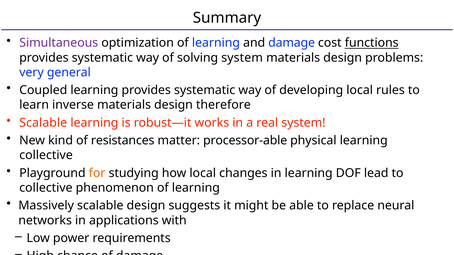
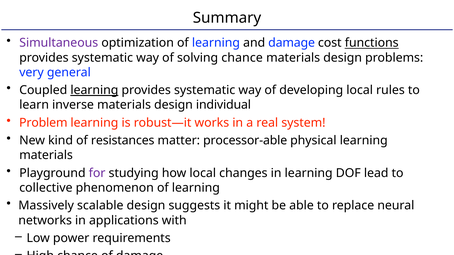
solving system: system -> chance (242, 58)
learning underline: none -> present (94, 90)
therefore: therefore -> individual (223, 105)
Scalable: Scalable -> Problem (43, 123)
collective: collective -> materials (46, 155)
for colour: orange -> purple (97, 173)
